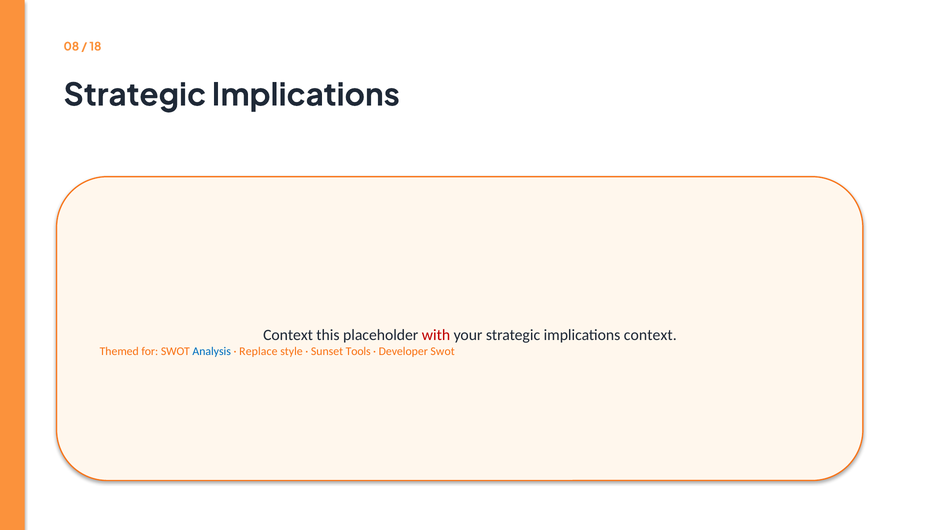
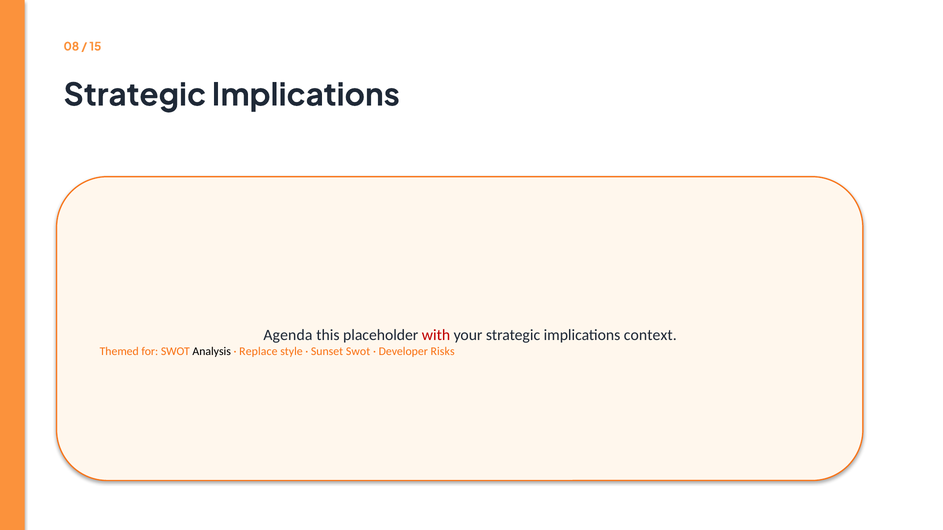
18: 18 -> 15 (95, 47)
Context: Context -> Agenda (288, 335)
Analysis colour: blue -> black (212, 351)
Sunset Tools: Tools -> Swot (358, 351)
Developer Swot: Swot -> Risks (443, 351)
